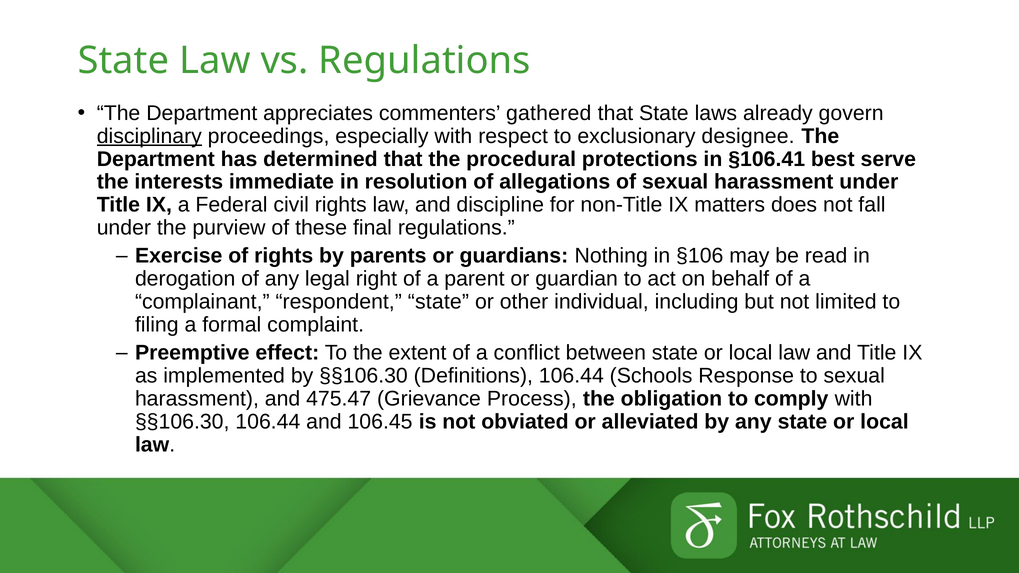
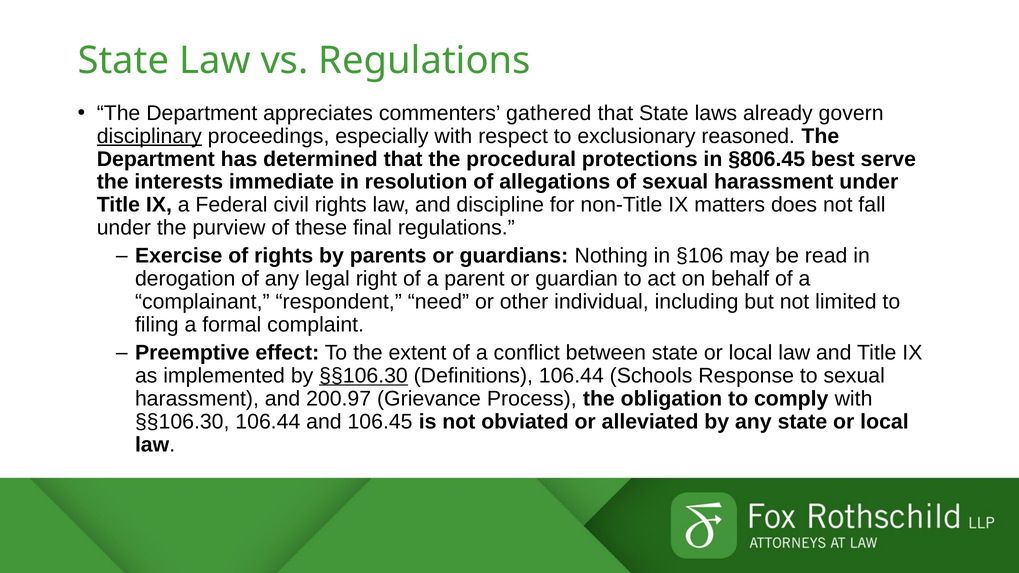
designee: designee -> reasoned (748, 136)
§106.41: §106.41 -> §806.45 (767, 159)
respondent state: state -> need (438, 302)
§§106.30 underline: none -> present (364, 376)
475.47: 475.47 -> 200.97 (339, 399)
